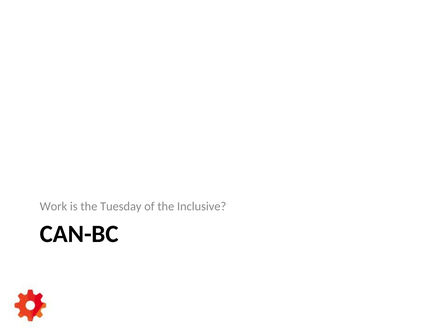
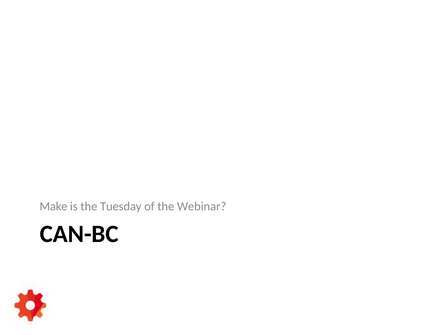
Work: Work -> Make (53, 206)
Inclusive: Inclusive -> Webinar (202, 206)
